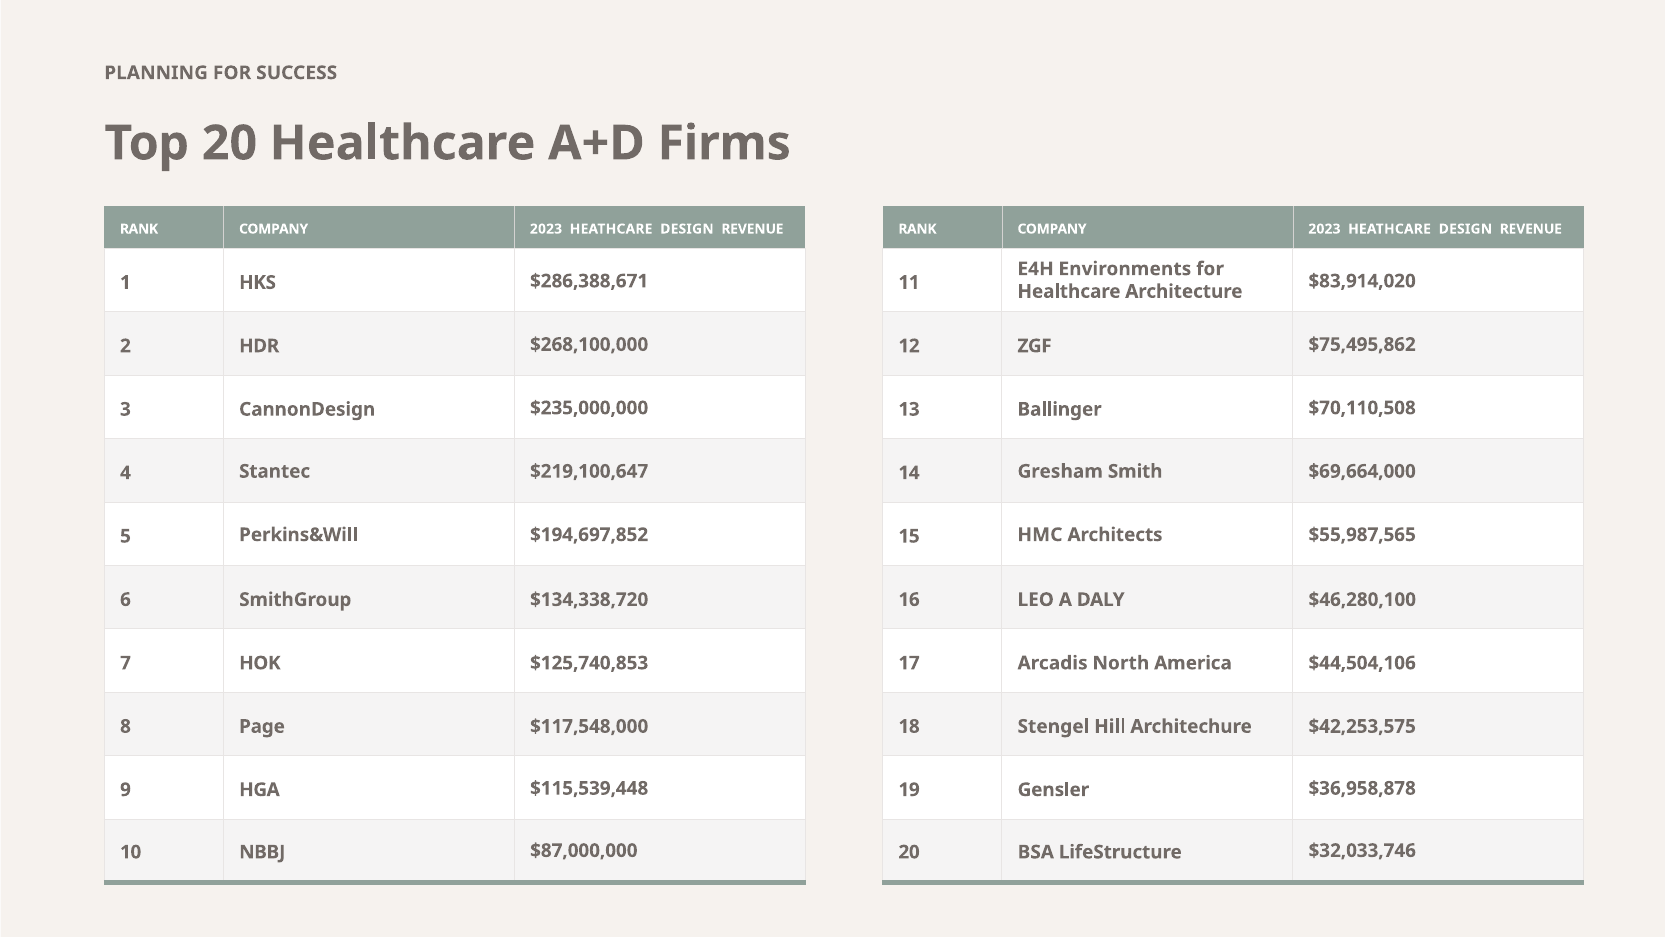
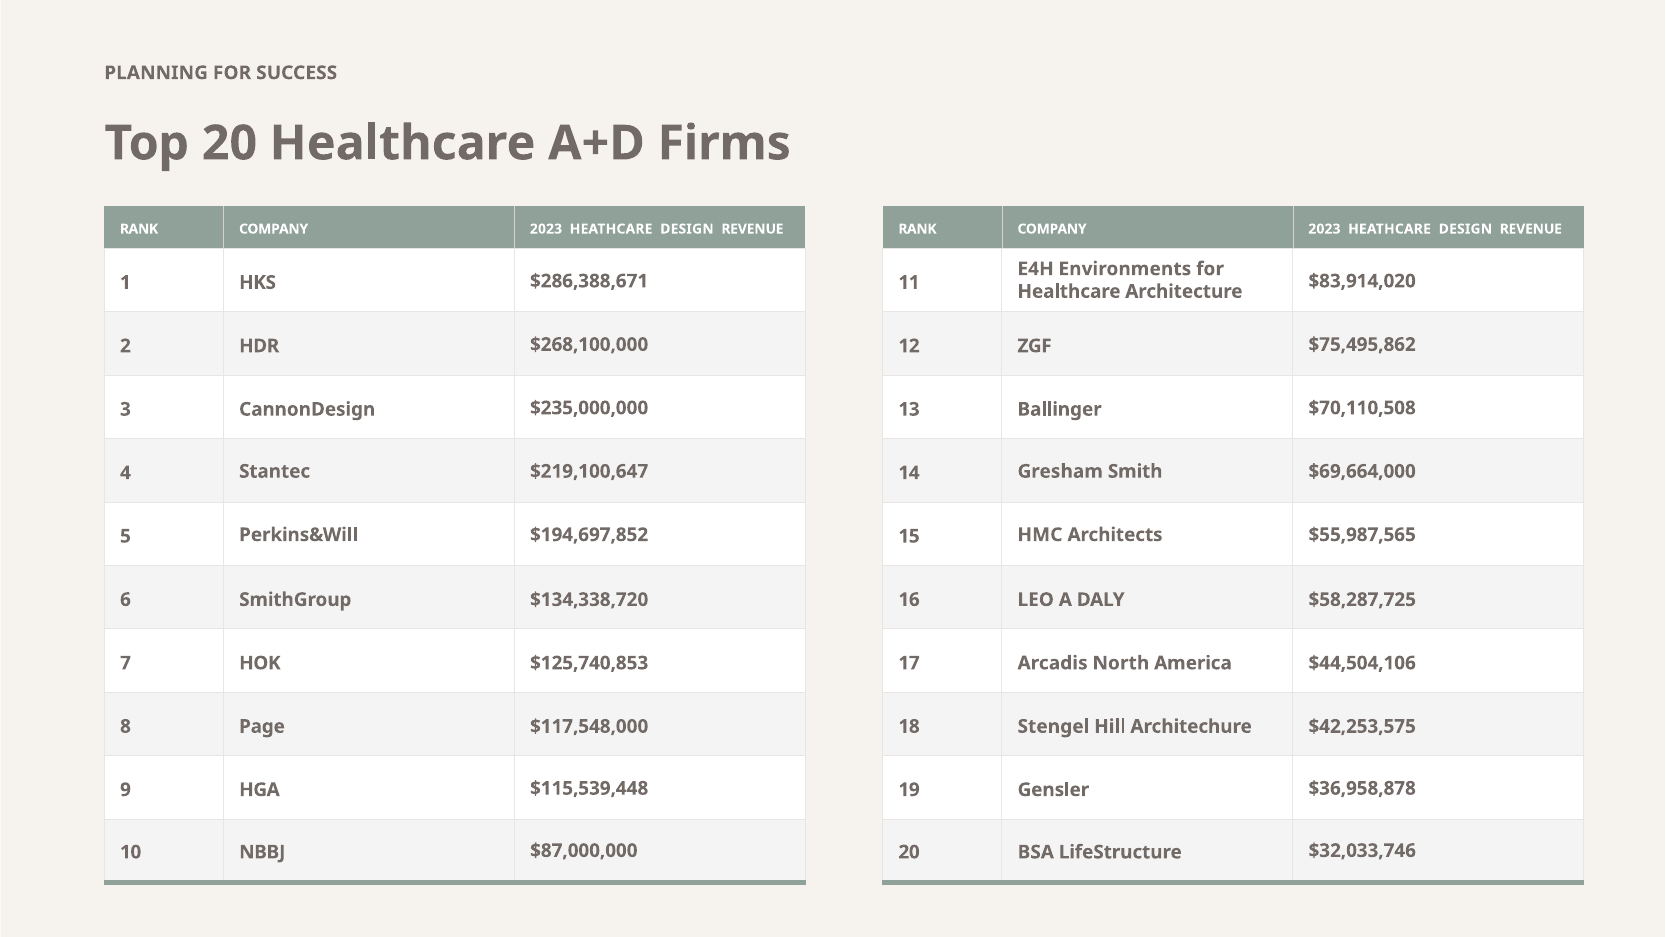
$46,280,100: $46,280,100 -> $58,287,725 (1362, 600)
